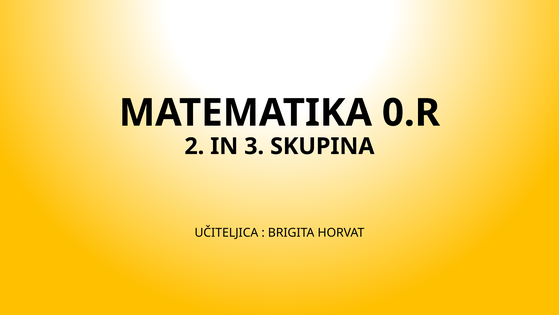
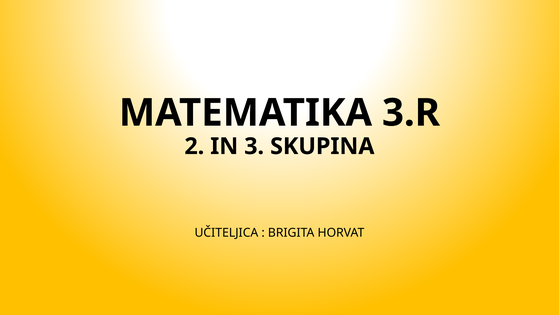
0.R: 0.R -> 3.R (411, 113)
